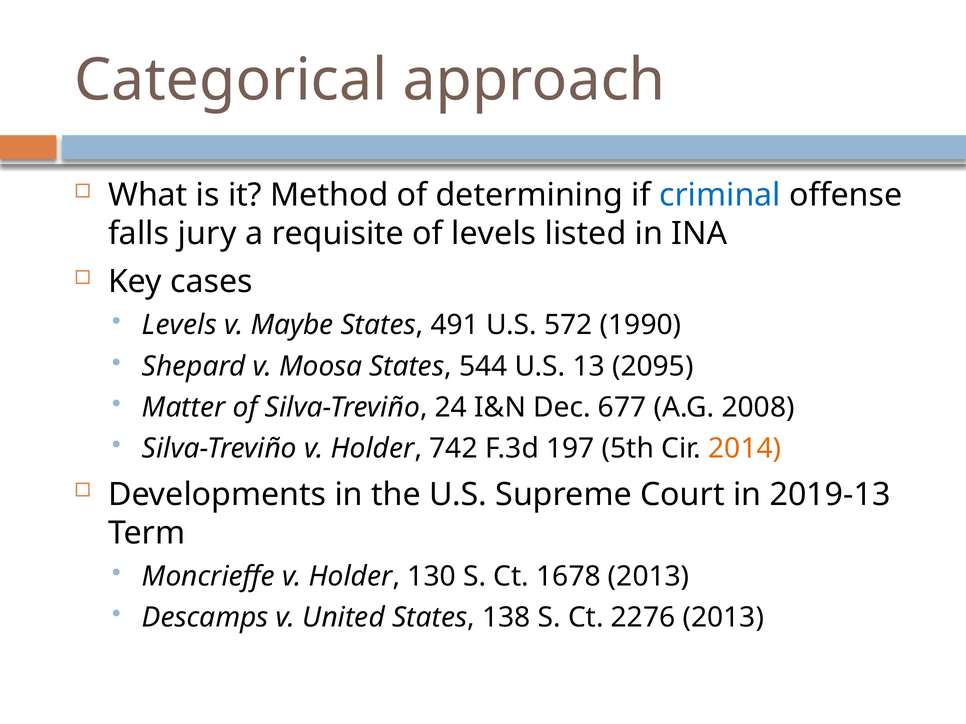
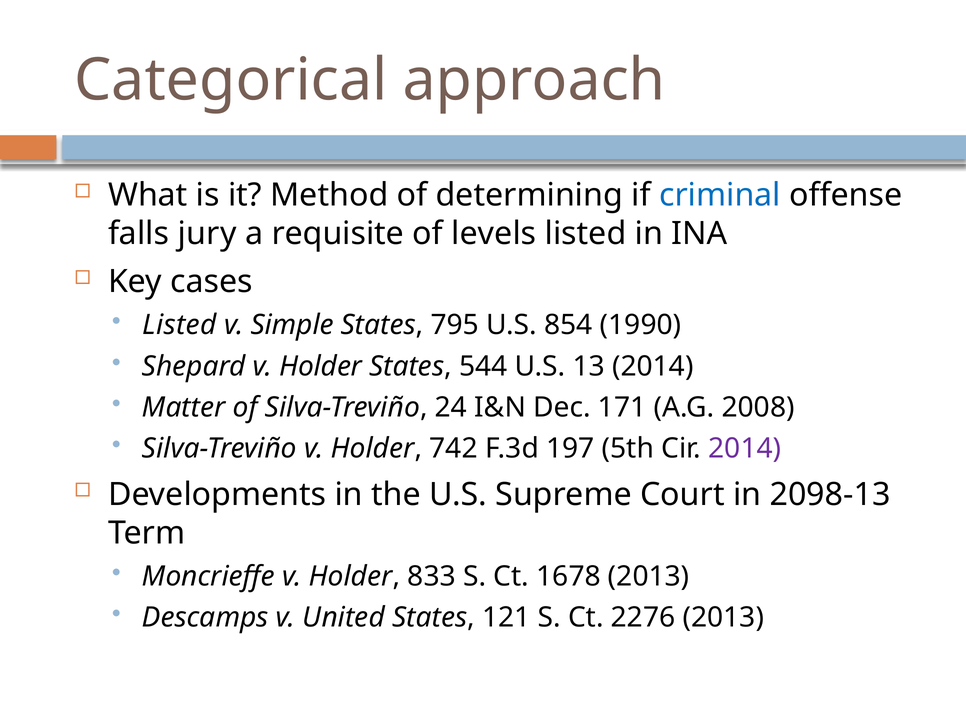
Levels: Levels -> Listed (179, 325)
Maybe: Maybe -> Simple (292, 325)
491: 491 -> 795 (455, 325)
572: 572 -> 854 (568, 325)
Shepard v Moosa: Moosa -> Holder (321, 367)
13 2095: 2095 -> 2014 (653, 367)
677: 677 -> 171 (622, 408)
2014 colour: orange -> purple (745, 449)
2019-13: 2019-13 -> 2098-13 (830, 495)
130: 130 -> 833 (432, 577)
138: 138 -> 121 (506, 618)
